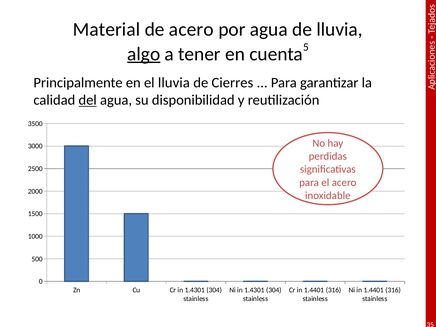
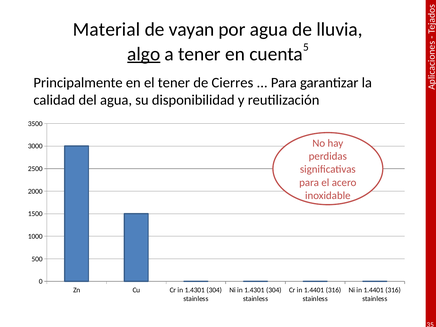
de acero: acero -> vayan (192, 29)
el lluvia: lluvia -> tener (174, 83)
del underline: present -> none (88, 100)
